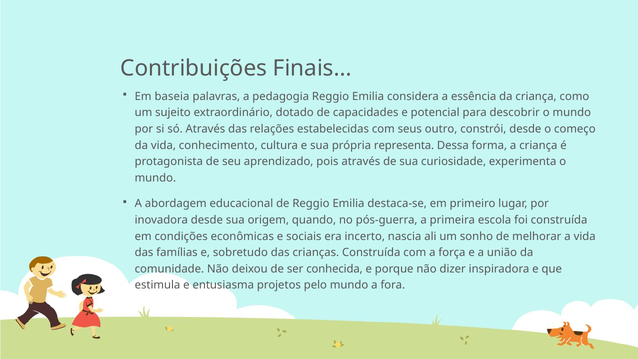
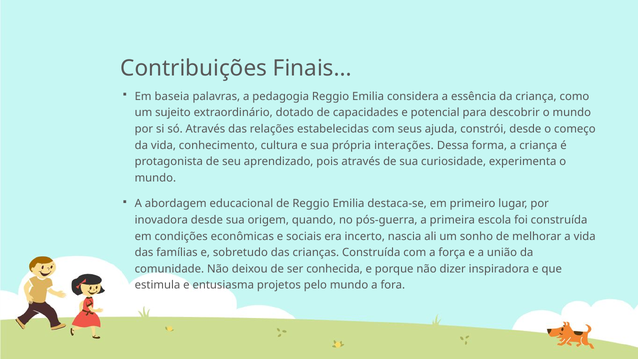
outro: outro -> ajuda (441, 129)
representa: representa -> interações (404, 145)
